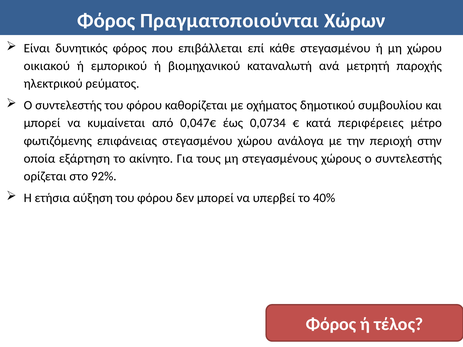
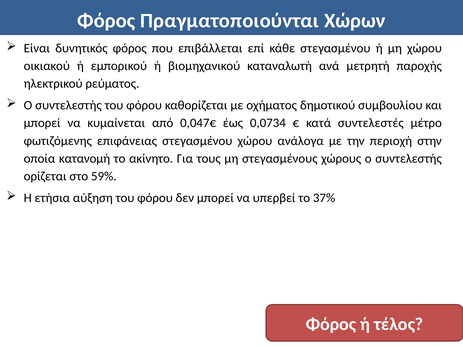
περιφέρειες: περιφέρειες -> συντελεστές (371, 123)
εξάρτηση: εξάρτηση -> κατανομή (85, 159)
92%: 92% -> 59% (104, 176)
40%: 40% -> 37% (324, 198)
